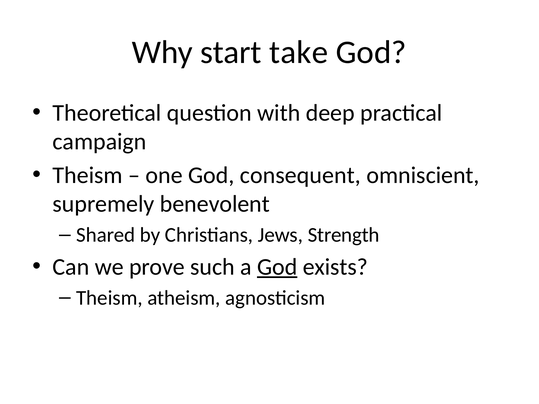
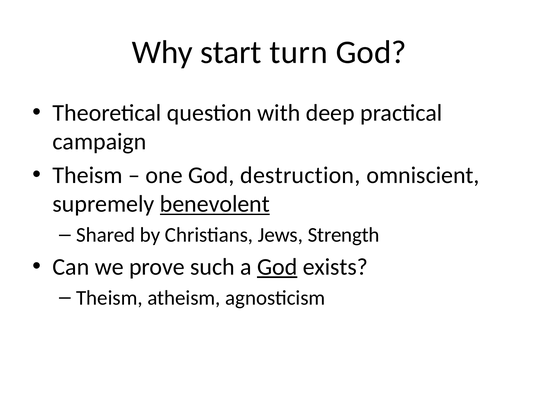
take: take -> turn (299, 52)
consequent: consequent -> destruction (300, 175)
benevolent underline: none -> present (215, 204)
